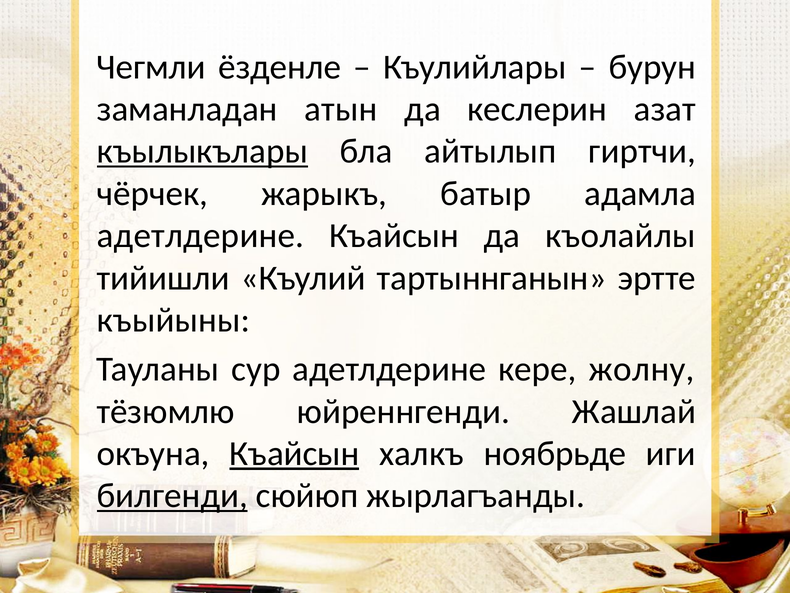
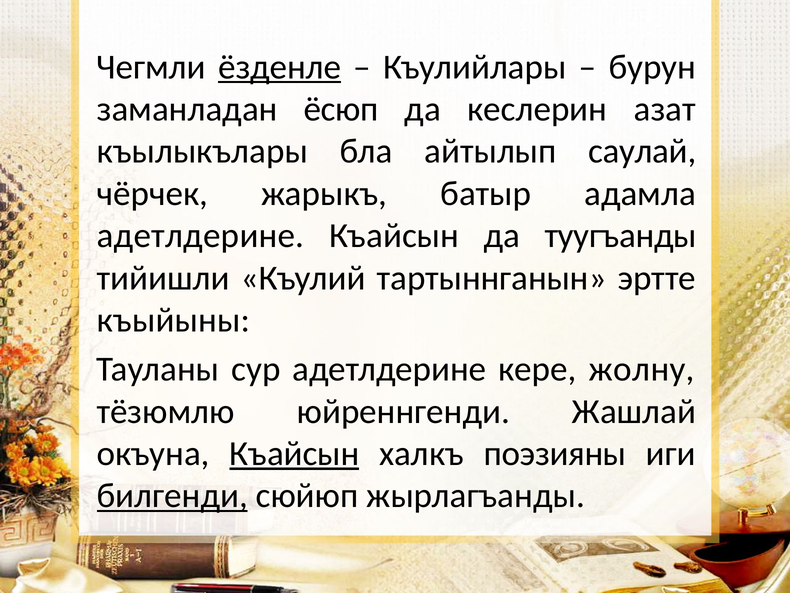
ёзденле underline: none -> present (280, 67)
атын: атын -> ёсюп (341, 109)
къылыкълары underline: present -> none (202, 151)
гиртчи: гиртчи -> саулай (642, 151)
къолайлы: къолайлы -> туугъанды (621, 236)
ноябрьде: ноябрьде -> поэзияны (555, 453)
